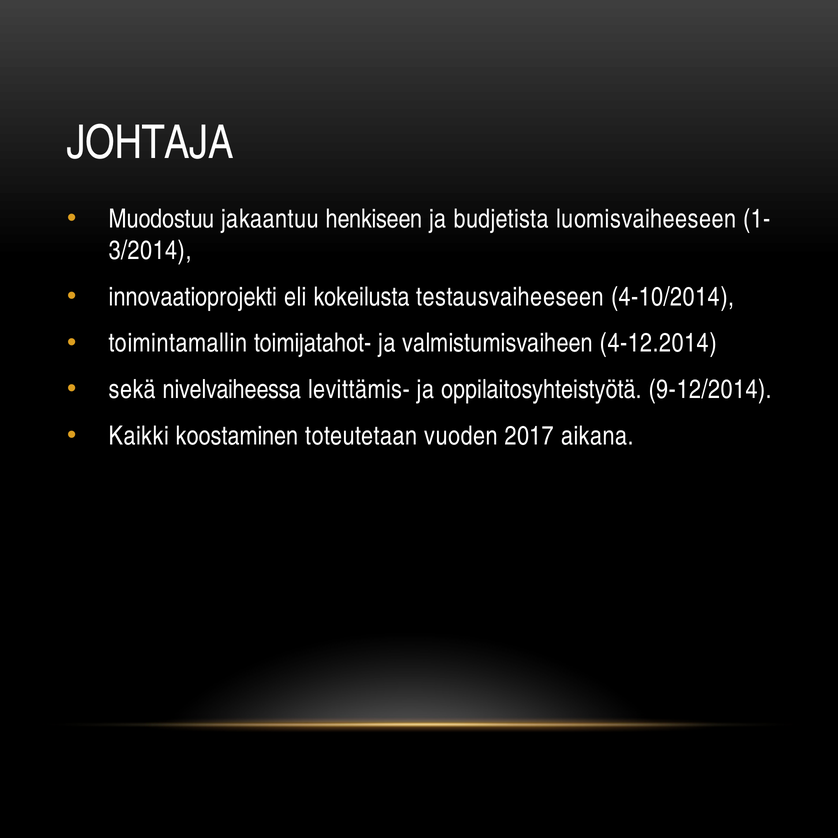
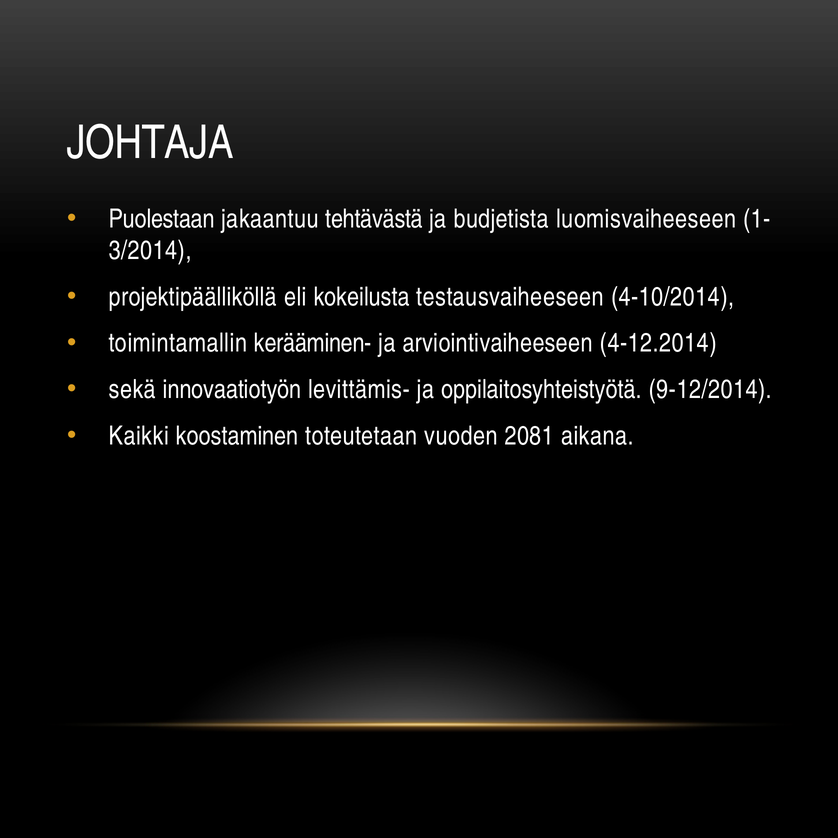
Muodostuu: Muodostuu -> Puolestaan (162, 219)
henkiseen: henkiseen -> tehtävästä (374, 219)
innovaatioprojekti: innovaatioprojekti -> projektipäälliköllä (193, 297)
toimijatahot-: toimijatahot- -> kerääminen- (313, 343)
valmistumisvaiheen: valmistumisvaiheen -> arviointivaiheeseen (498, 343)
nivelvaiheessa: nivelvaiheessa -> innovaatiotyön (232, 389)
2017: 2017 -> 2081 (529, 436)
